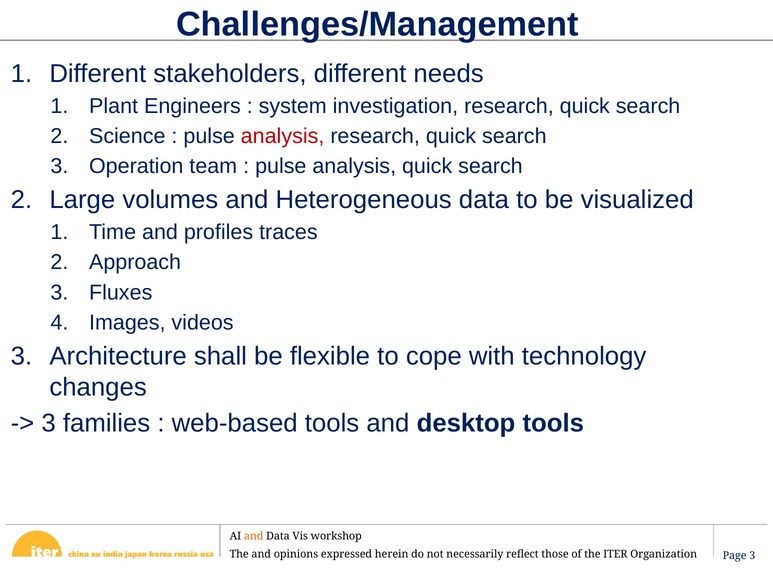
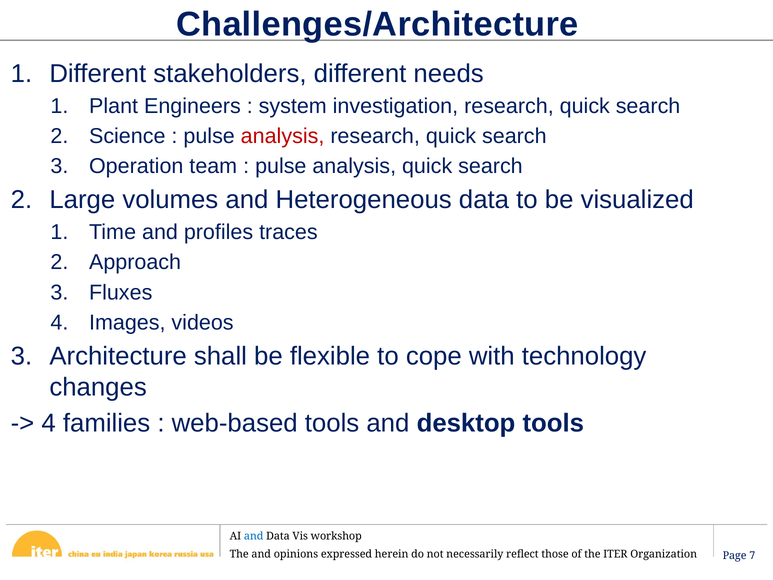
Challenges/Management: Challenges/Management -> Challenges/Architecture (377, 24)
3: 3 -> 4 (49, 423)
and colour: orange -> blue (254, 536)
3: 3 -> 7 (752, 555)
